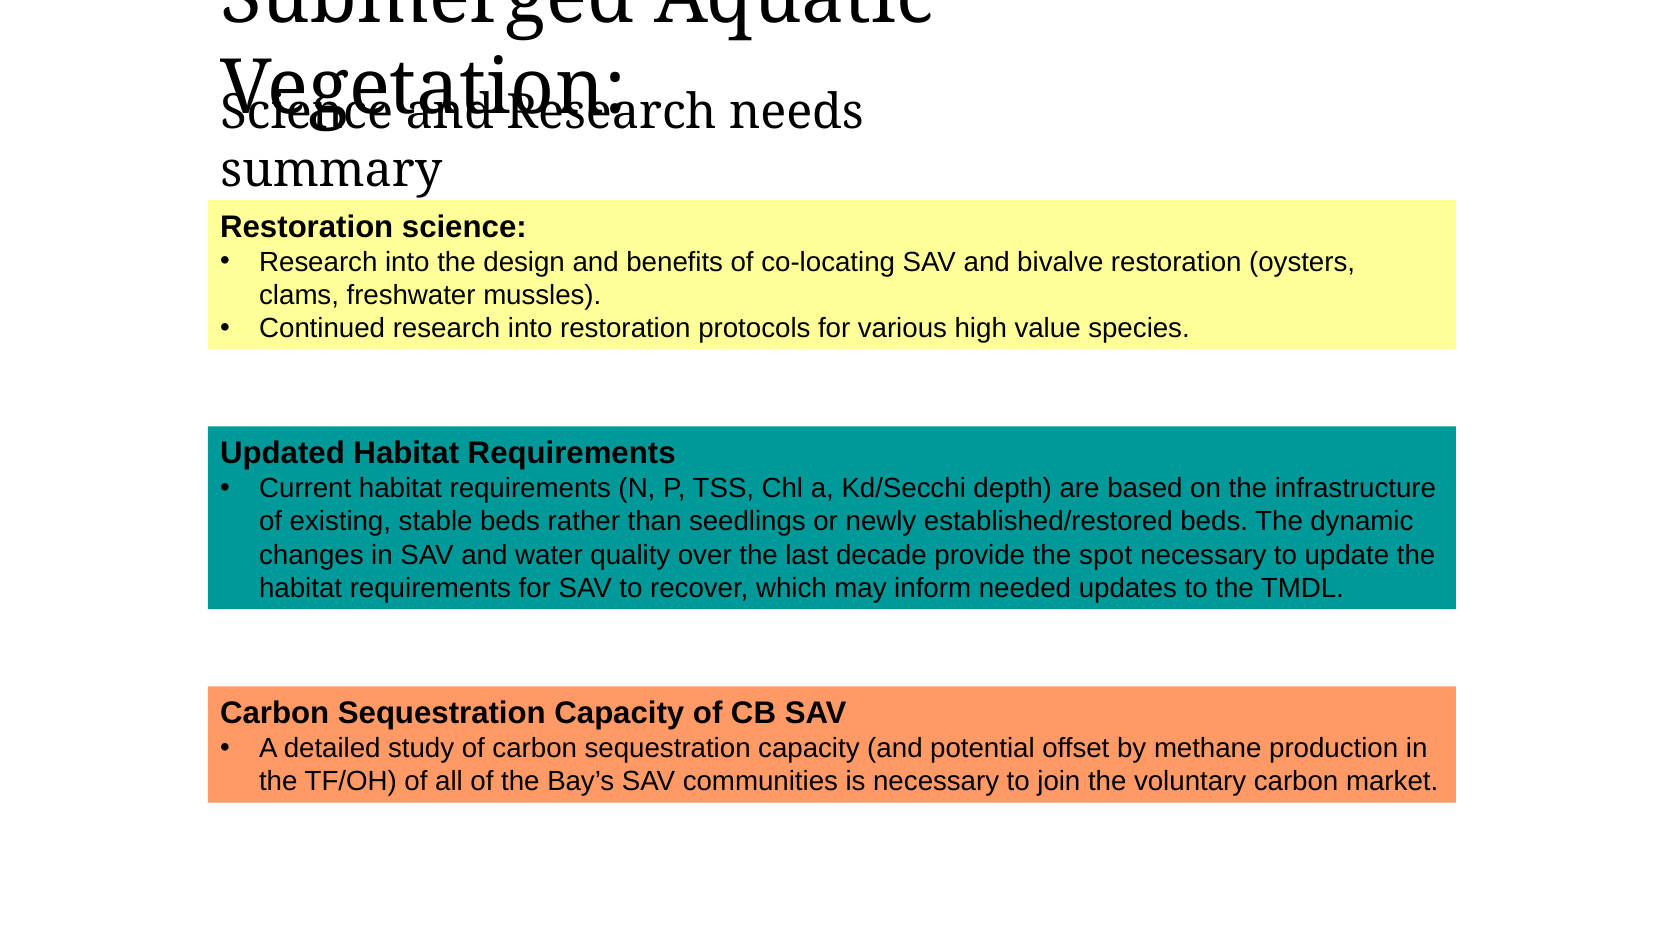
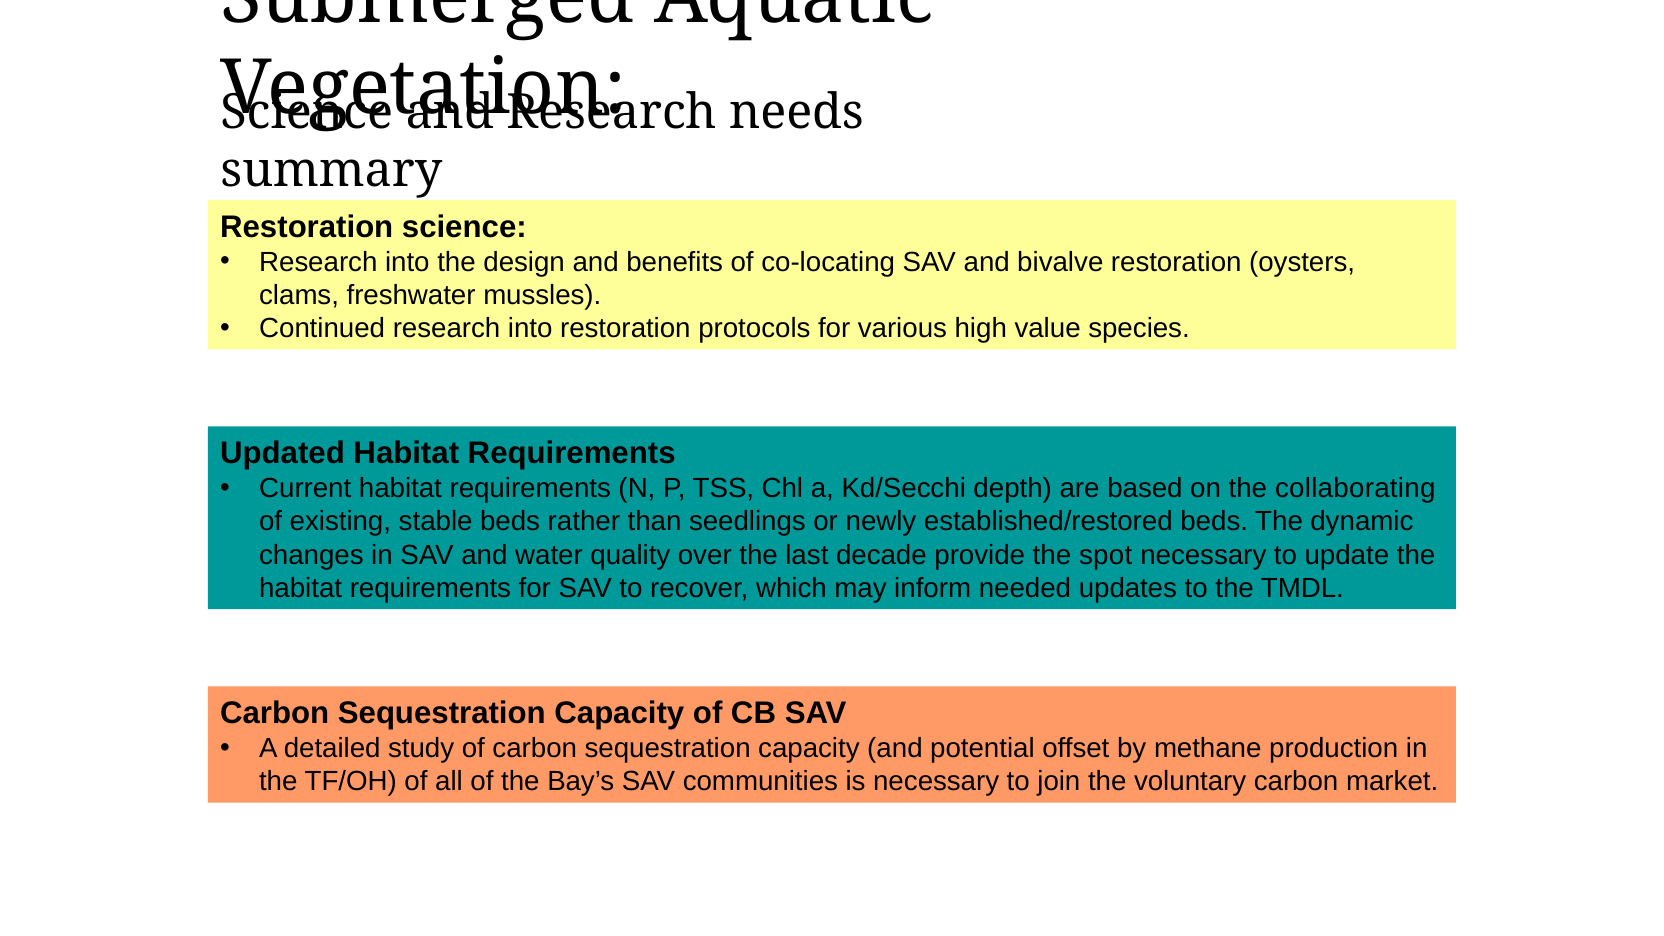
infrastructure: infrastructure -> collaborating (1355, 488)
